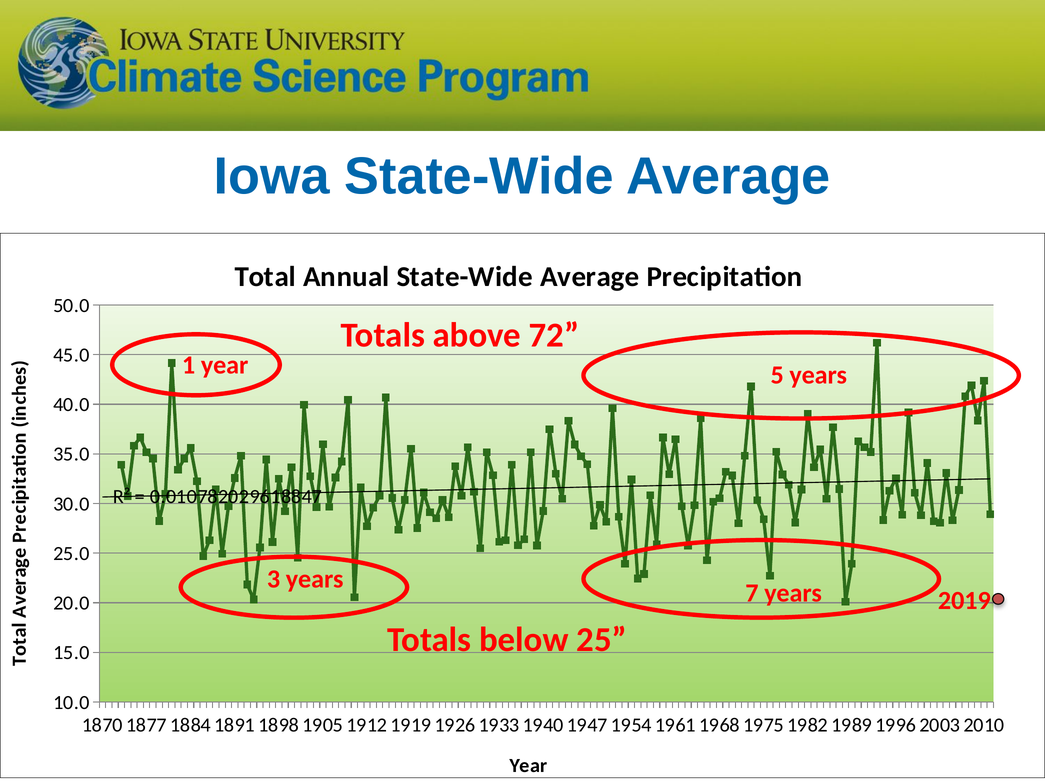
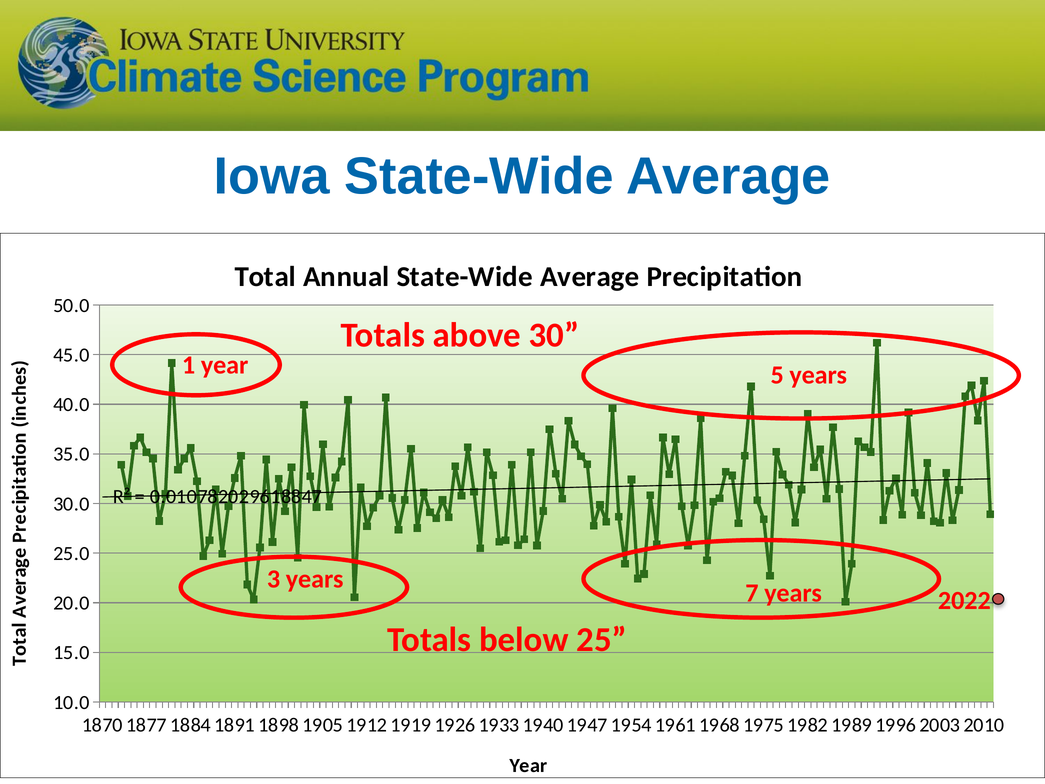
72: 72 -> 30 (554, 335)
2019: 2019 -> 2022 (964, 600)
